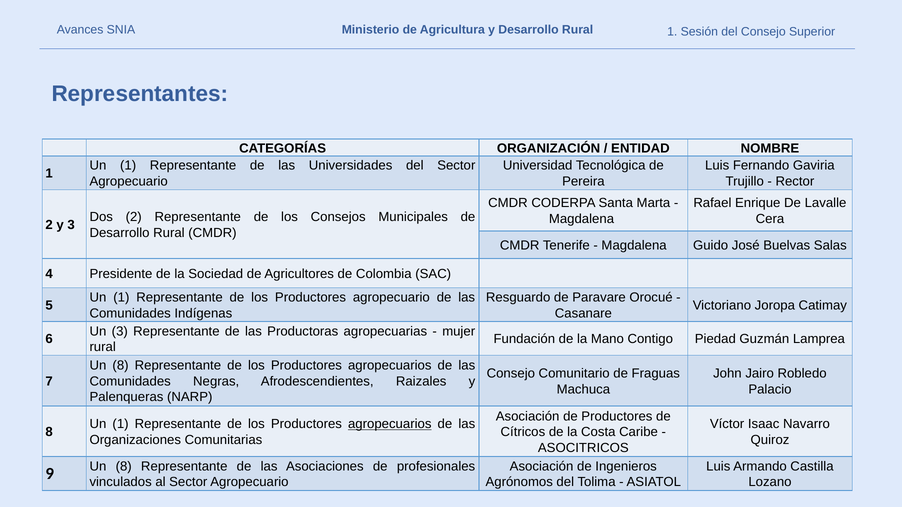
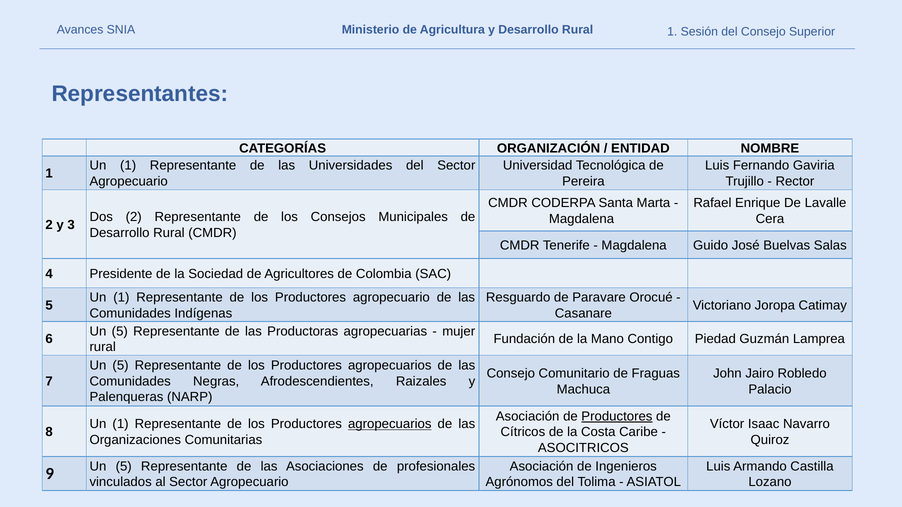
3: 3 -> 5 (120, 331)
8: 8 -> 5 (121, 366)
Productores underline: none -> present (617, 417)
8: 8 -> 5 (124, 467)
